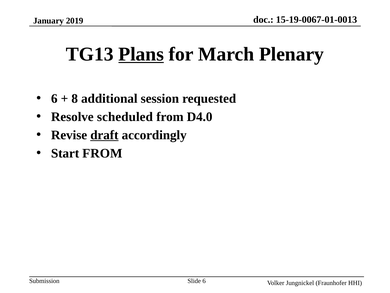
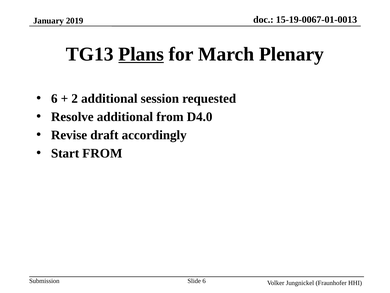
8: 8 -> 2 (75, 98)
Resolve scheduled: scheduled -> additional (125, 117)
draft underline: present -> none (104, 135)
